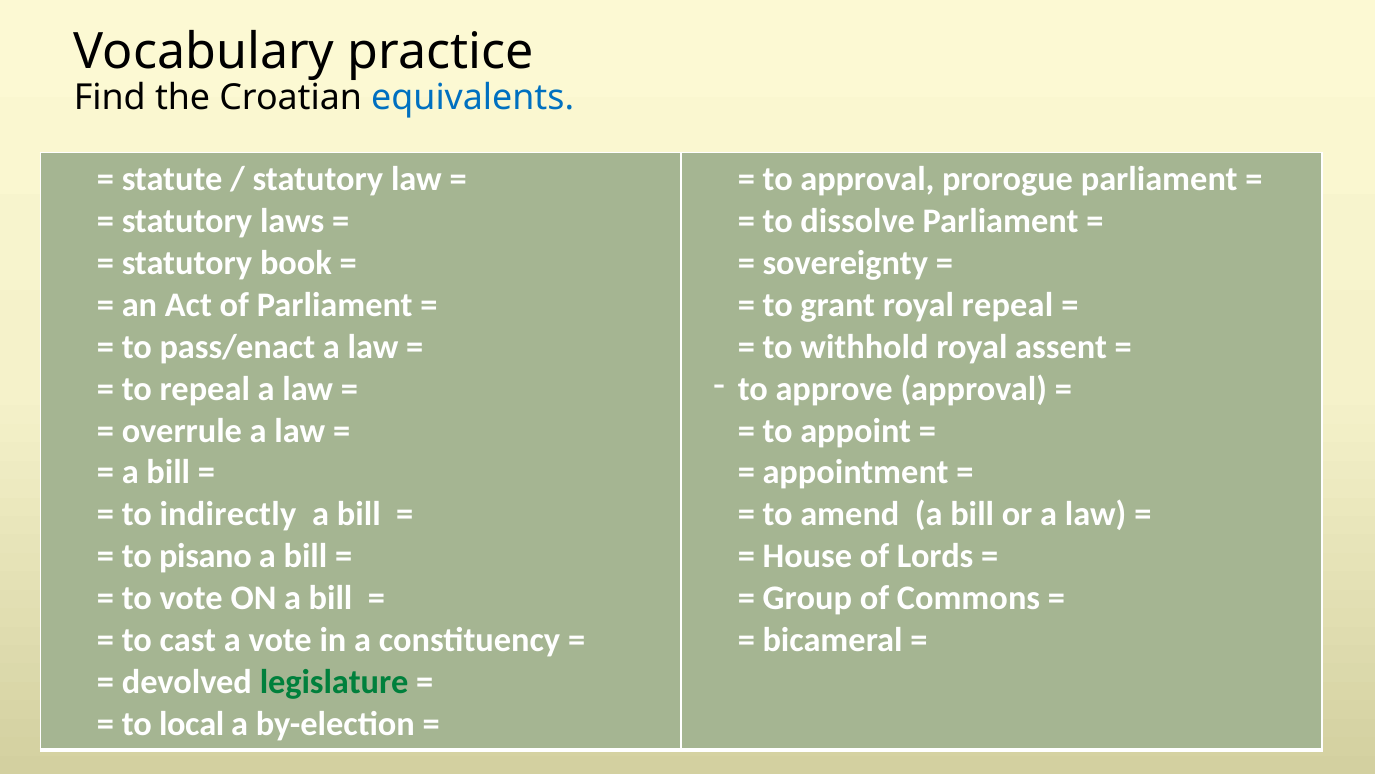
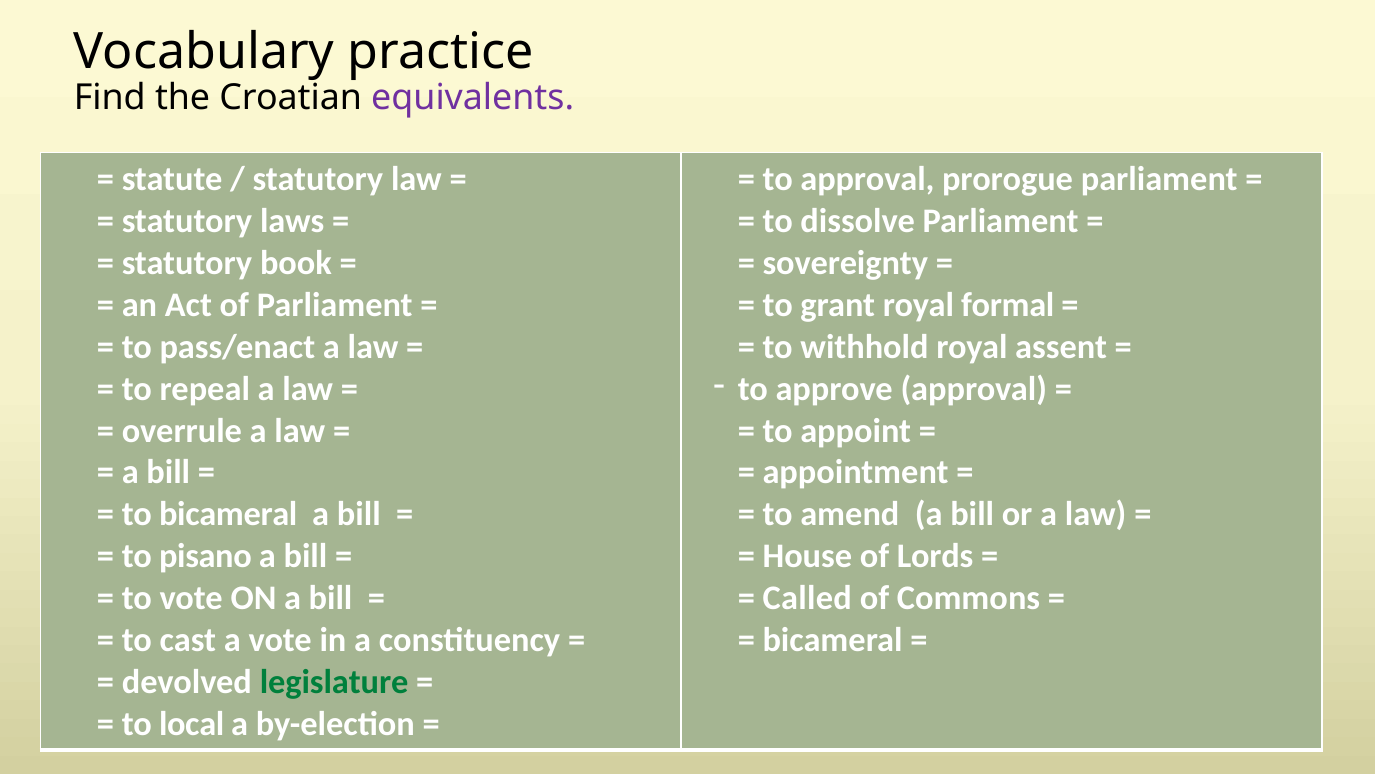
equivalents colour: blue -> purple (473, 98)
royal repeal: repeal -> formal (1008, 305)
to indirectly: indirectly -> bicameral (228, 514)
Group: Group -> Called (807, 598)
